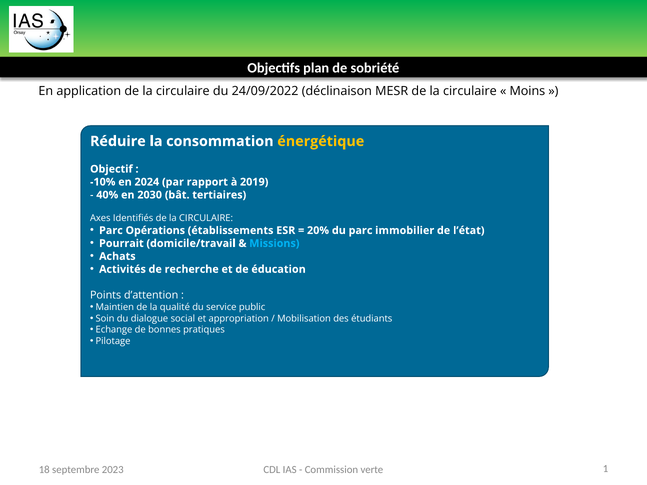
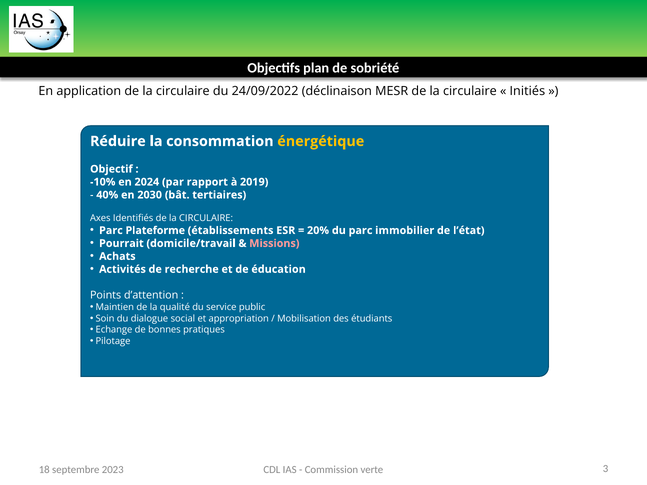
Moins: Moins -> Initiés (527, 91)
Opérations: Opérations -> Plateforme (155, 231)
Missions colour: light blue -> pink (274, 244)
1: 1 -> 3 (606, 469)
